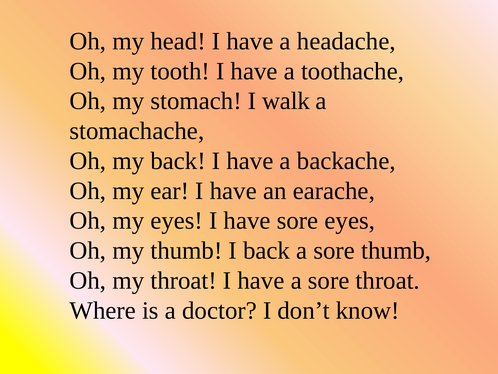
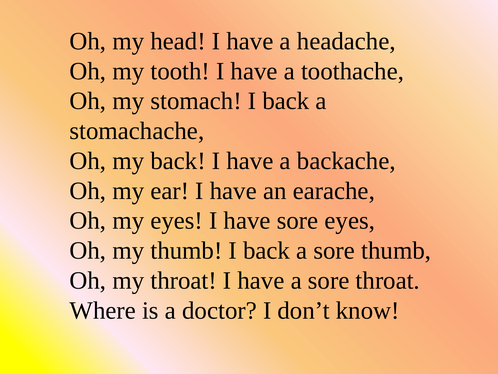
stomach I walk: walk -> back (286, 101)
